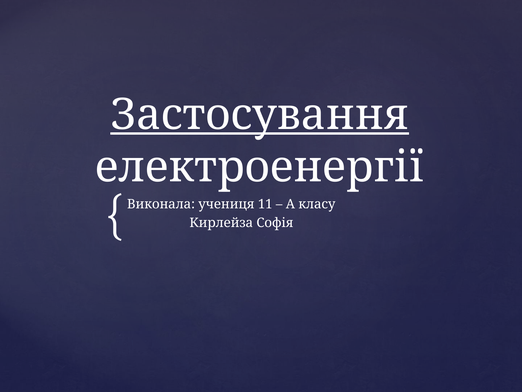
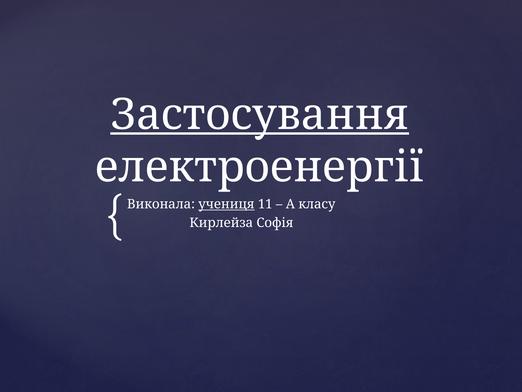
учениця underline: none -> present (226, 204)
